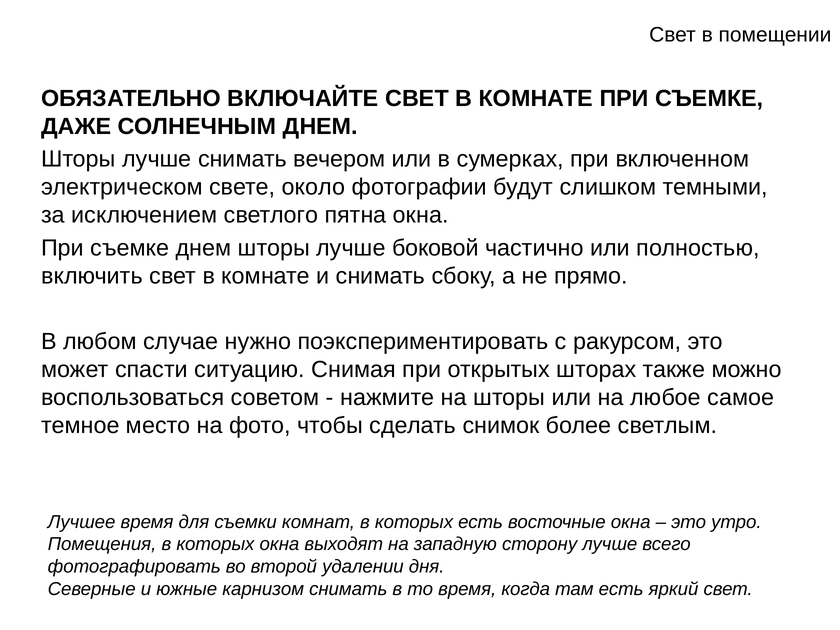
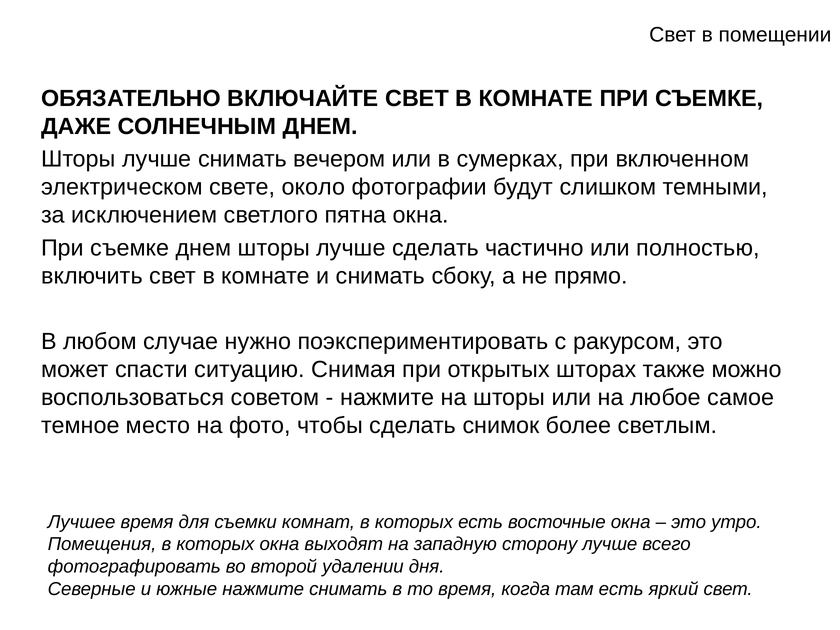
лучше боковой: боковой -> сделать (435, 248)
южные карнизом: карнизом -> нажмите (263, 589)
